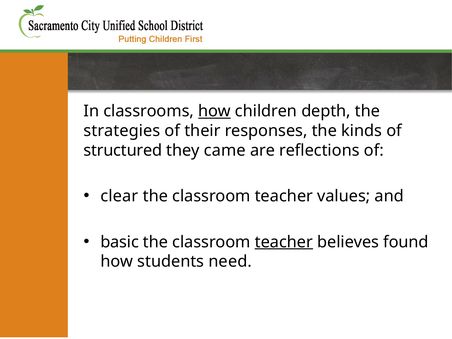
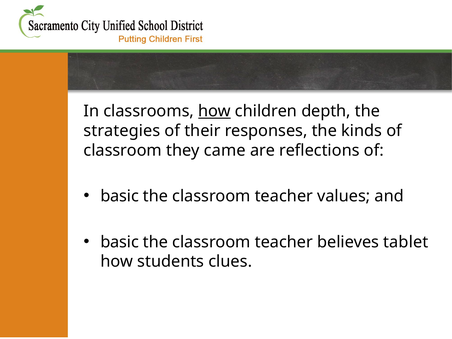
structured: structured -> classroom (123, 150)
clear: clear -> basic (120, 196)
teacher underline: present -> none (284, 242)
found: found -> tablet (406, 242)
need: need -> clues (230, 262)
